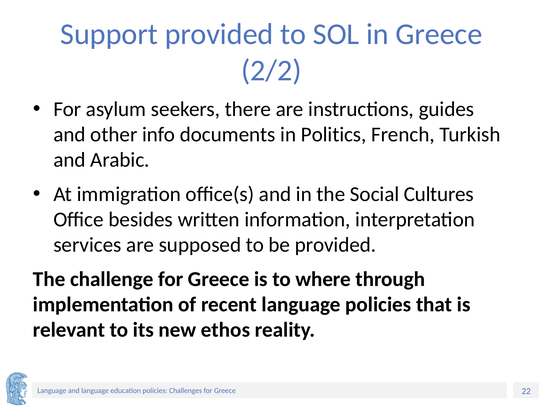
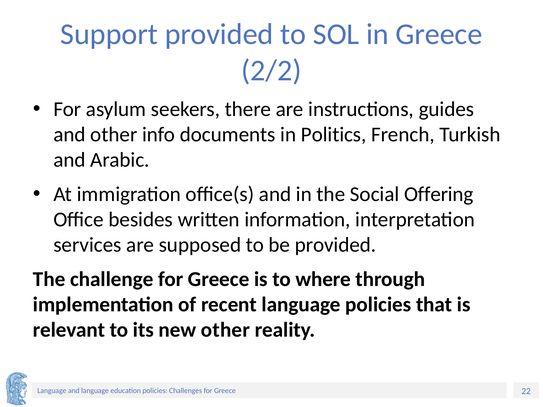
Cultures: Cultures -> Offering (439, 194)
new ethos: ethos -> other (225, 330)
